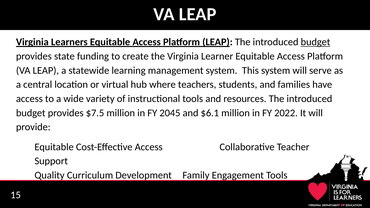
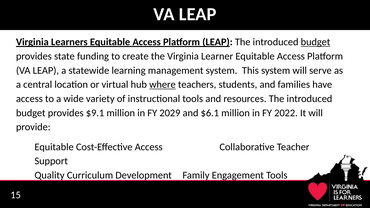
where underline: none -> present (162, 85)
$7.5: $7.5 -> $9.1 (95, 113)
2045: 2045 -> 2029 (170, 113)
